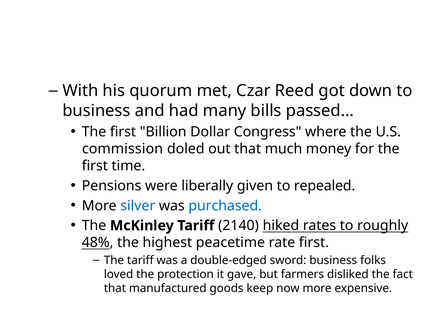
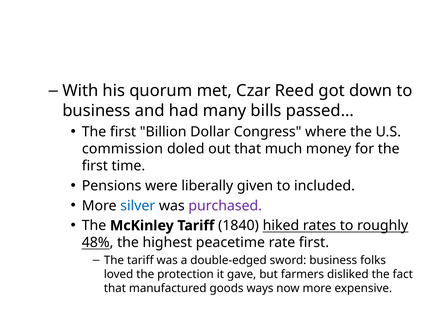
repealed: repealed -> included (324, 186)
purchased colour: blue -> purple (225, 205)
2140: 2140 -> 1840 (238, 225)
keep: keep -> ways (260, 288)
